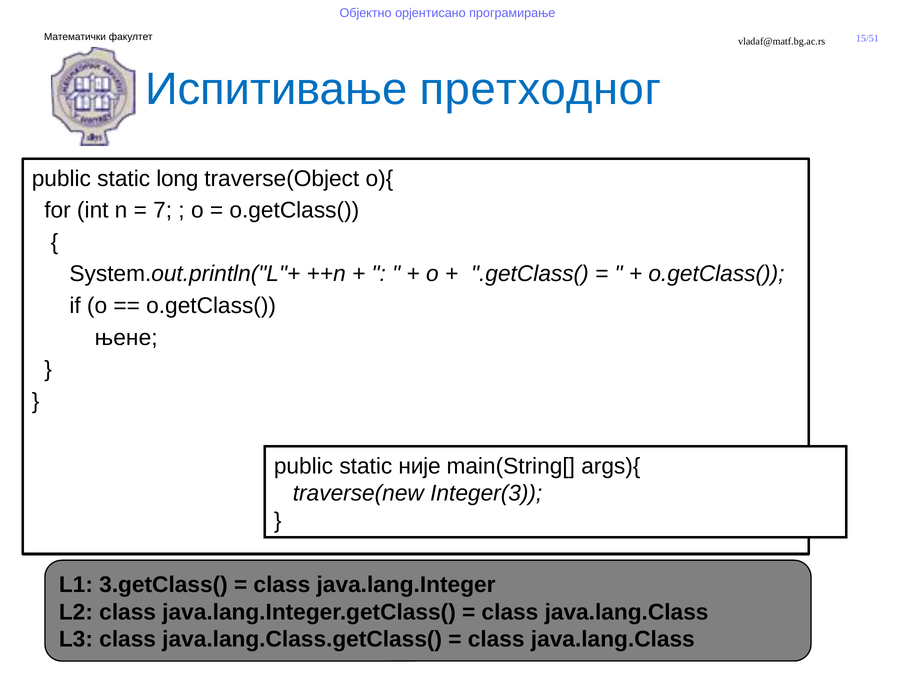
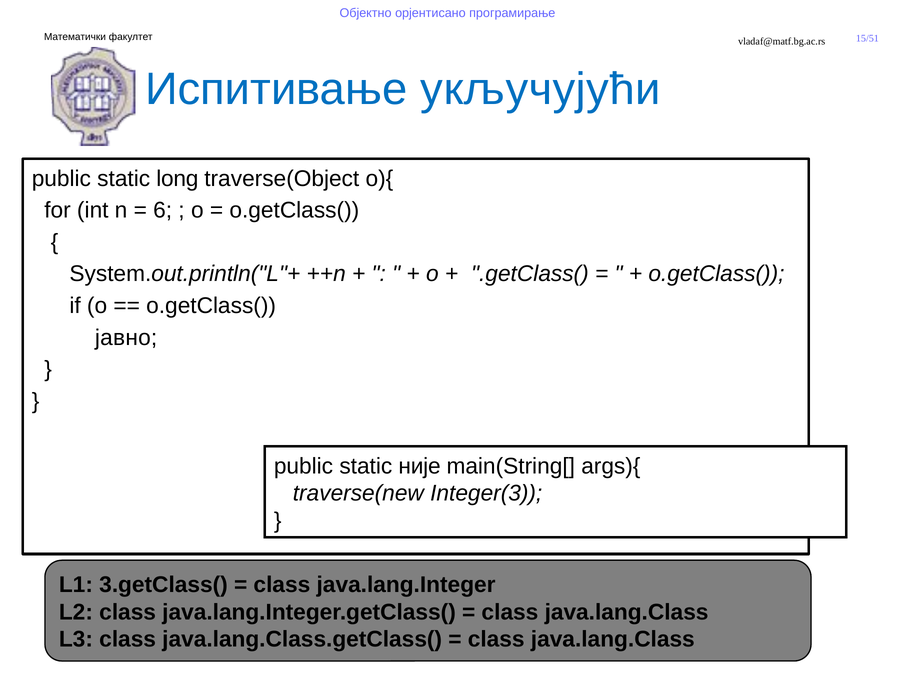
претходног: претходног -> укључујући (541, 89)
7: 7 -> 6 (163, 210)
њене: њене -> јавно (126, 338)
